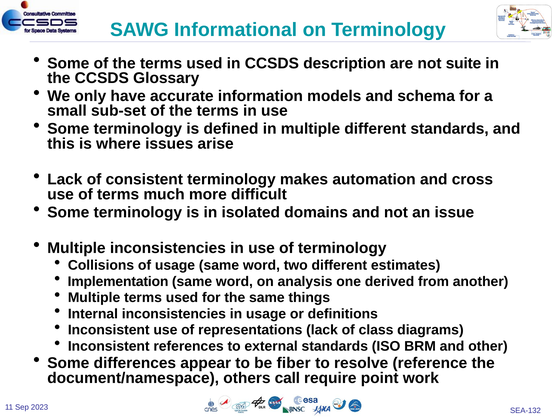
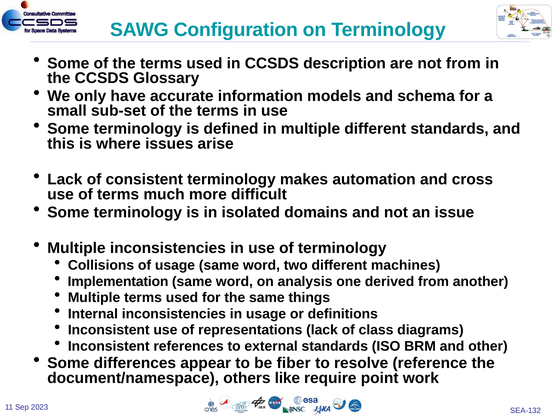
Informational: Informational -> Configuration (236, 30)
not suite: suite -> from (463, 63)
estimates: estimates -> machines (406, 265)
call: call -> like (287, 378)
